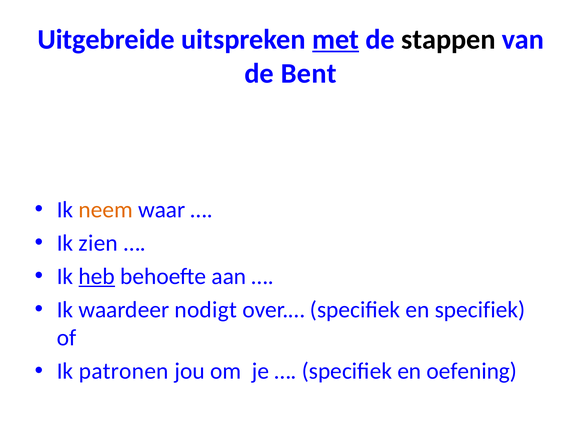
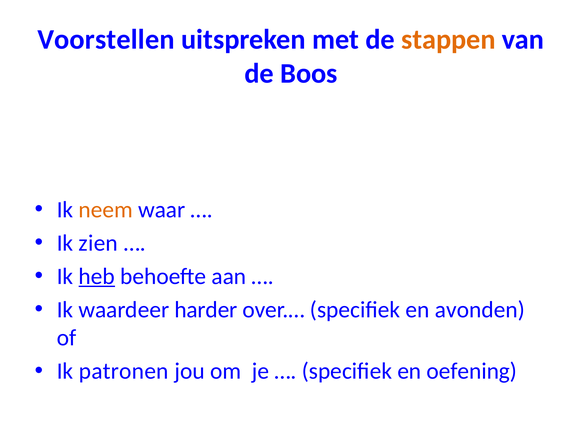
Uitgebreide: Uitgebreide -> Voorstellen (106, 39)
met underline: present -> none (336, 39)
stappen colour: black -> orange (448, 39)
Bent: Bent -> Boos (309, 73)
nodigt: nodigt -> harder (206, 309)
en specifiek: specifiek -> avonden (480, 309)
